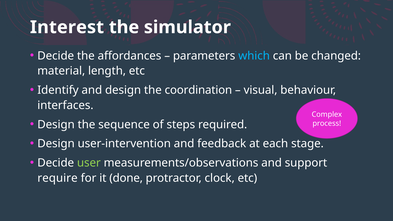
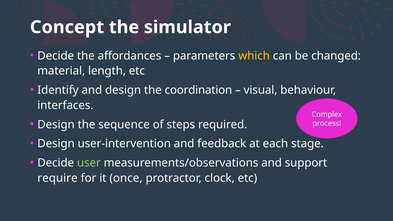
Interest: Interest -> Concept (67, 27)
which colour: light blue -> yellow (254, 56)
done: done -> once (126, 178)
